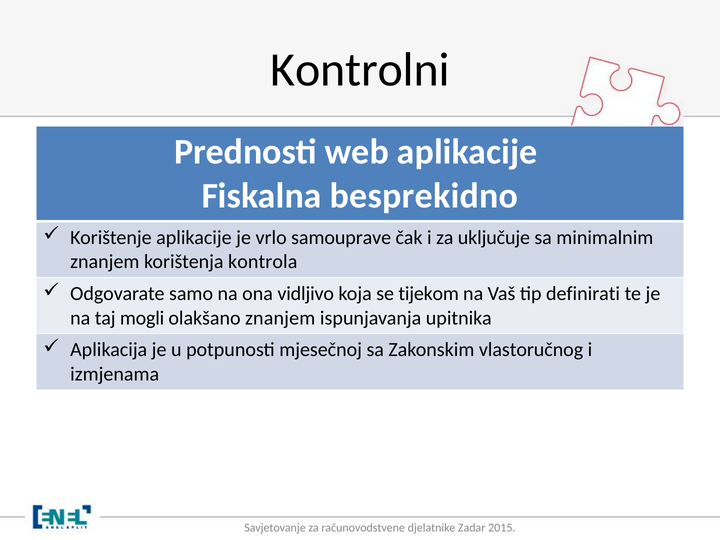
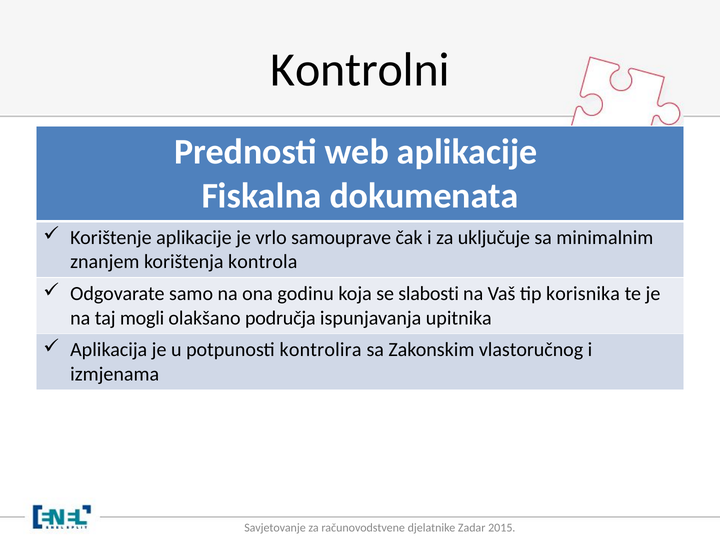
besprekidno: besprekidno -> dokumenata (424, 196)
vidljivo: vidljivo -> godinu (306, 294)
tijekom: tijekom -> slabosti (429, 294)
definirati: definirati -> korisnika (583, 294)
olakšano znanjem: znanjem -> područja (280, 318)
mjesečnoj: mjesečnoj -> kontrolira (321, 350)
